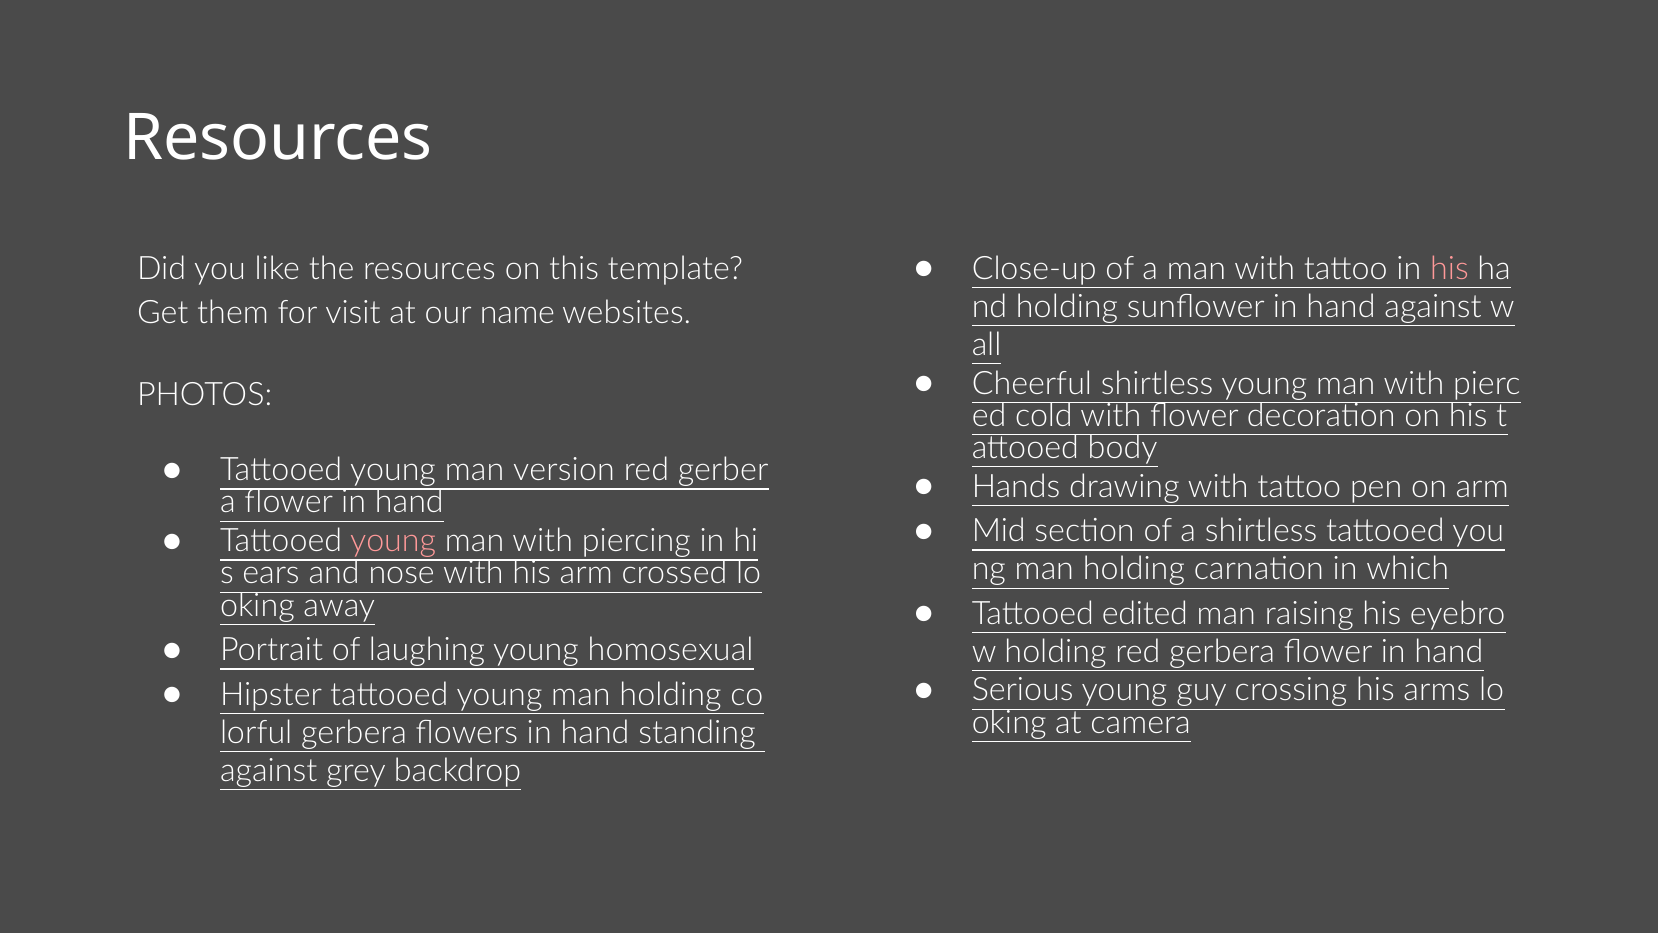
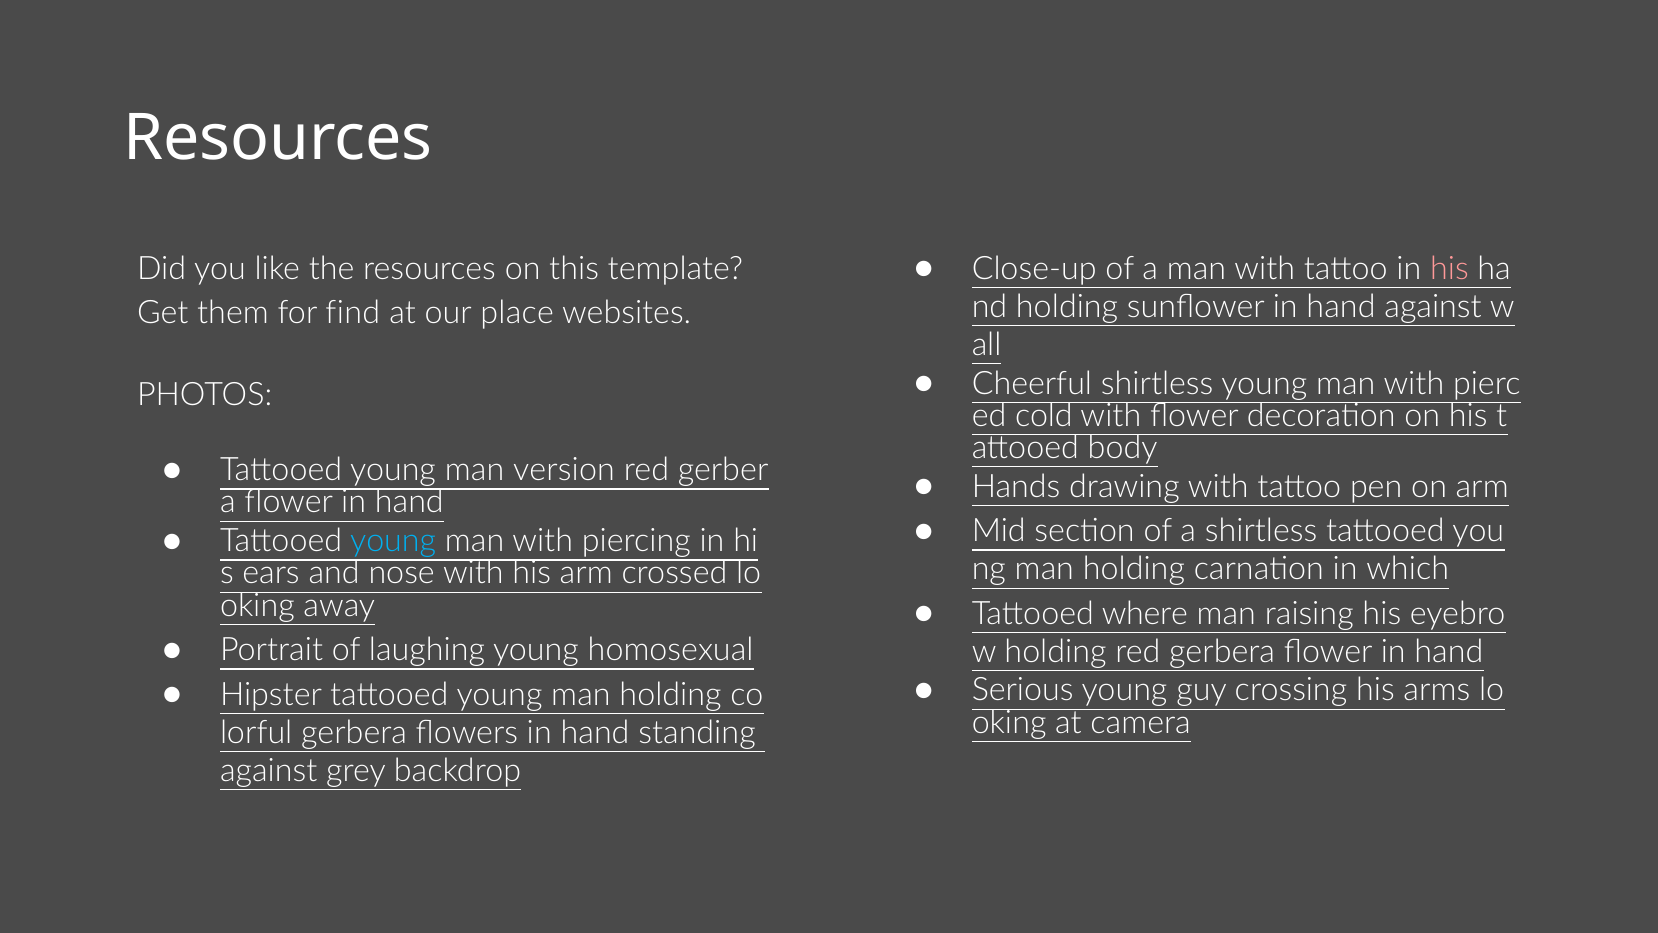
visit: visit -> find (353, 313)
name: name -> place (517, 313)
young colour: pink -> light blue (393, 541)
edited: edited -> where (1145, 613)
